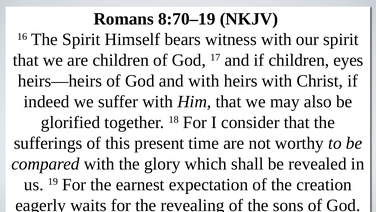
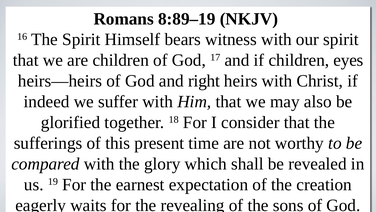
8:70–19: 8:70–19 -> 8:89–19 (187, 19)
and with: with -> right (204, 81)
